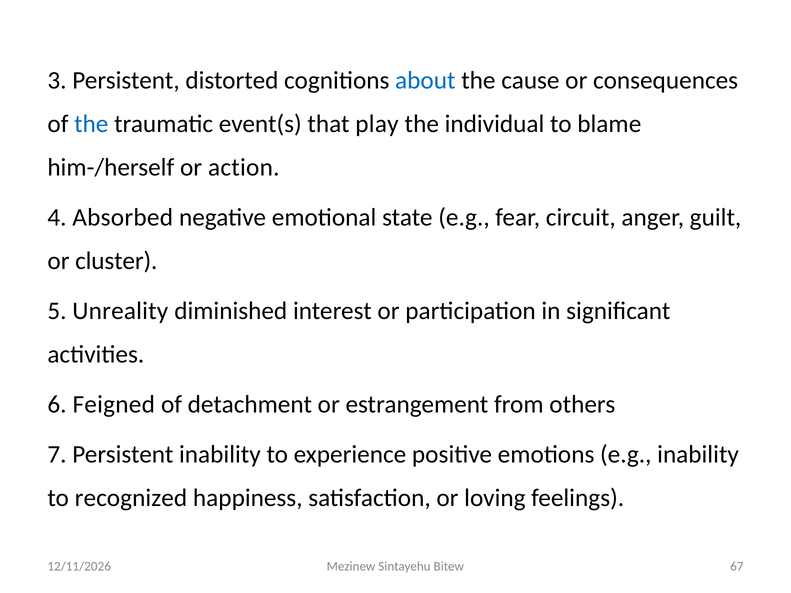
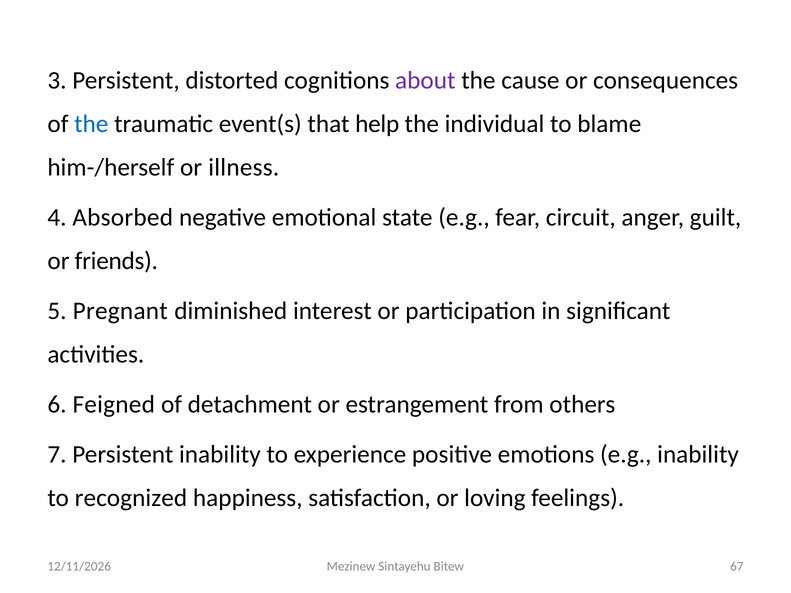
about colour: blue -> purple (425, 80)
play: play -> help (377, 124)
action: action -> illness (244, 168)
cluster: cluster -> friends (116, 261)
Unreality: Unreality -> Pregnant (120, 311)
